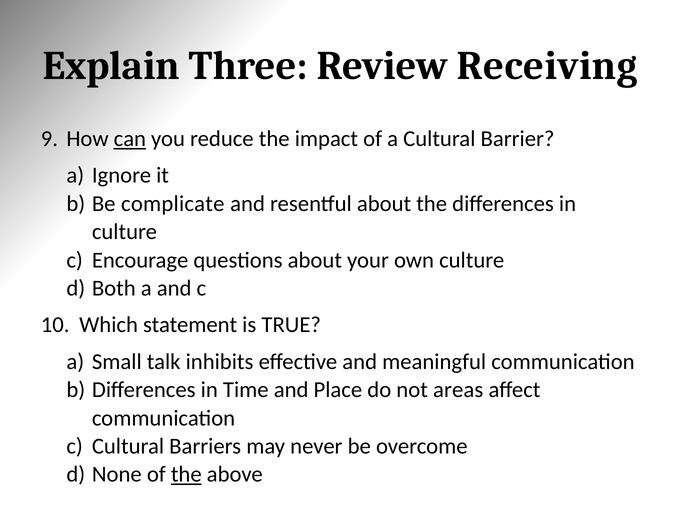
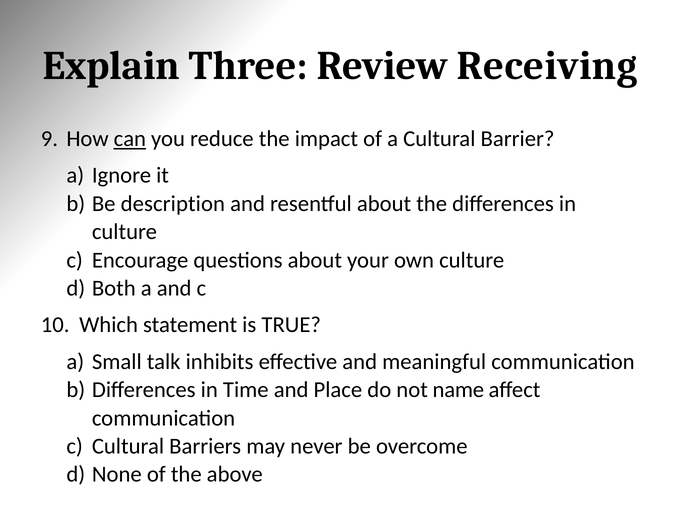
complicate: complicate -> description (173, 204)
areas: areas -> name (458, 390)
the underline: present -> none (186, 474)
